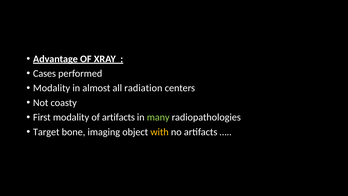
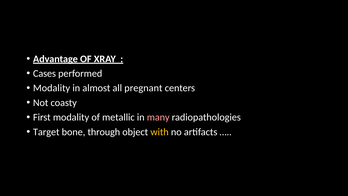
radiation: radiation -> pregnant (143, 88)
of artifacts: artifacts -> metallic (118, 117)
many colour: light green -> pink (158, 117)
imaging: imaging -> through (104, 132)
